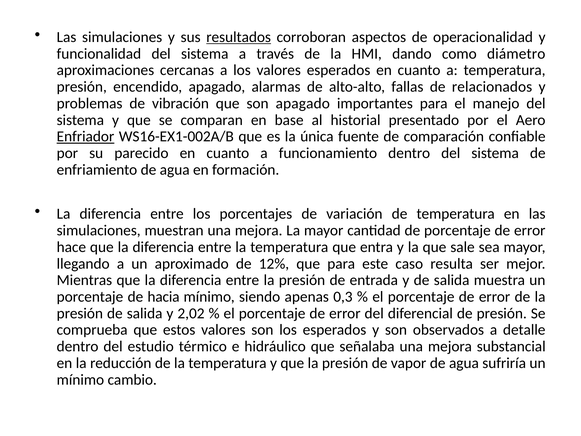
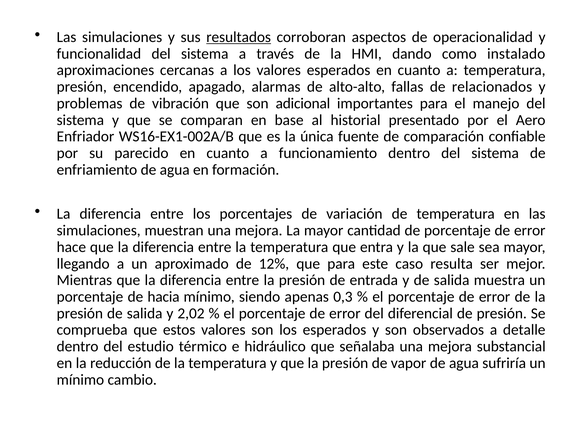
diámetro: diámetro -> instalado (516, 54)
son apagado: apagado -> adicional (303, 103)
Enfriador underline: present -> none (85, 136)
